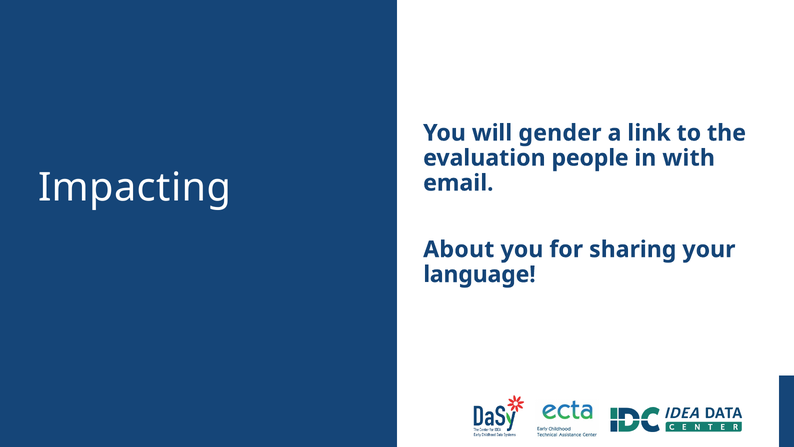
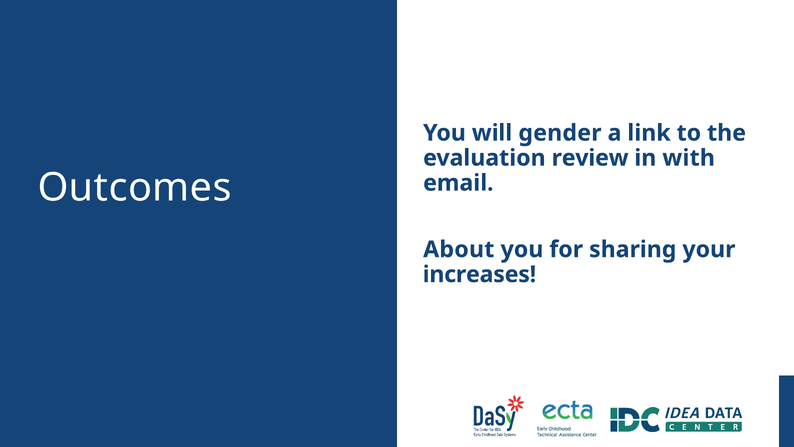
people: people -> review (590, 158)
Impacting: Impacting -> Outcomes (135, 187)
language: language -> increases (479, 274)
